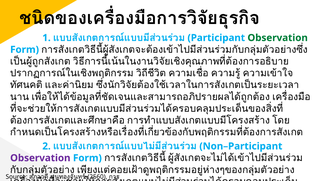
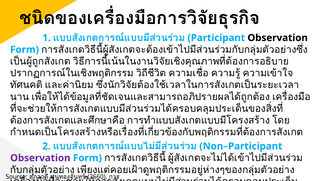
Observation colour: green -> black (278, 38)
